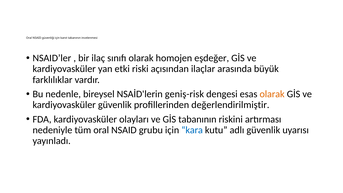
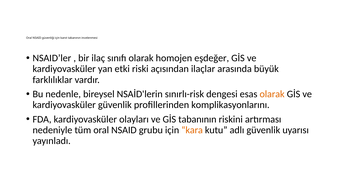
geniş-risk: geniş-risk -> sınırlı-risk (184, 94)
değerlendirilmiştir: değerlendirilmiştir -> komplikasyonlarını (230, 105)
kara colour: blue -> orange (192, 130)
